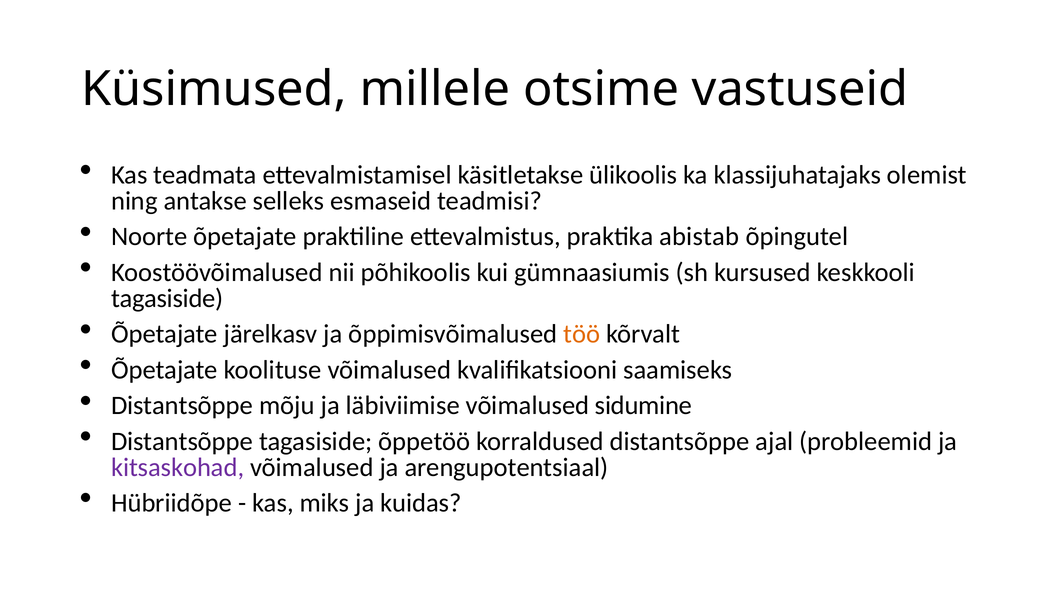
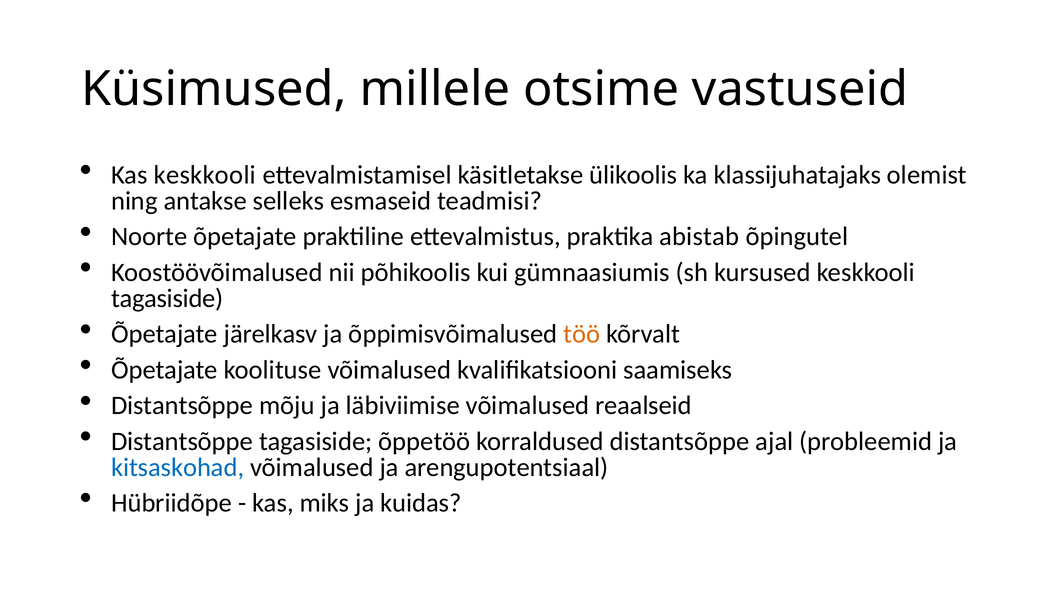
Kas teadmata: teadmata -> keskkooli (205, 175)
sidumine: sidumine -> reaalseid (643, 406)
kitsaskohad colour: purple -> blue (178, 468)
